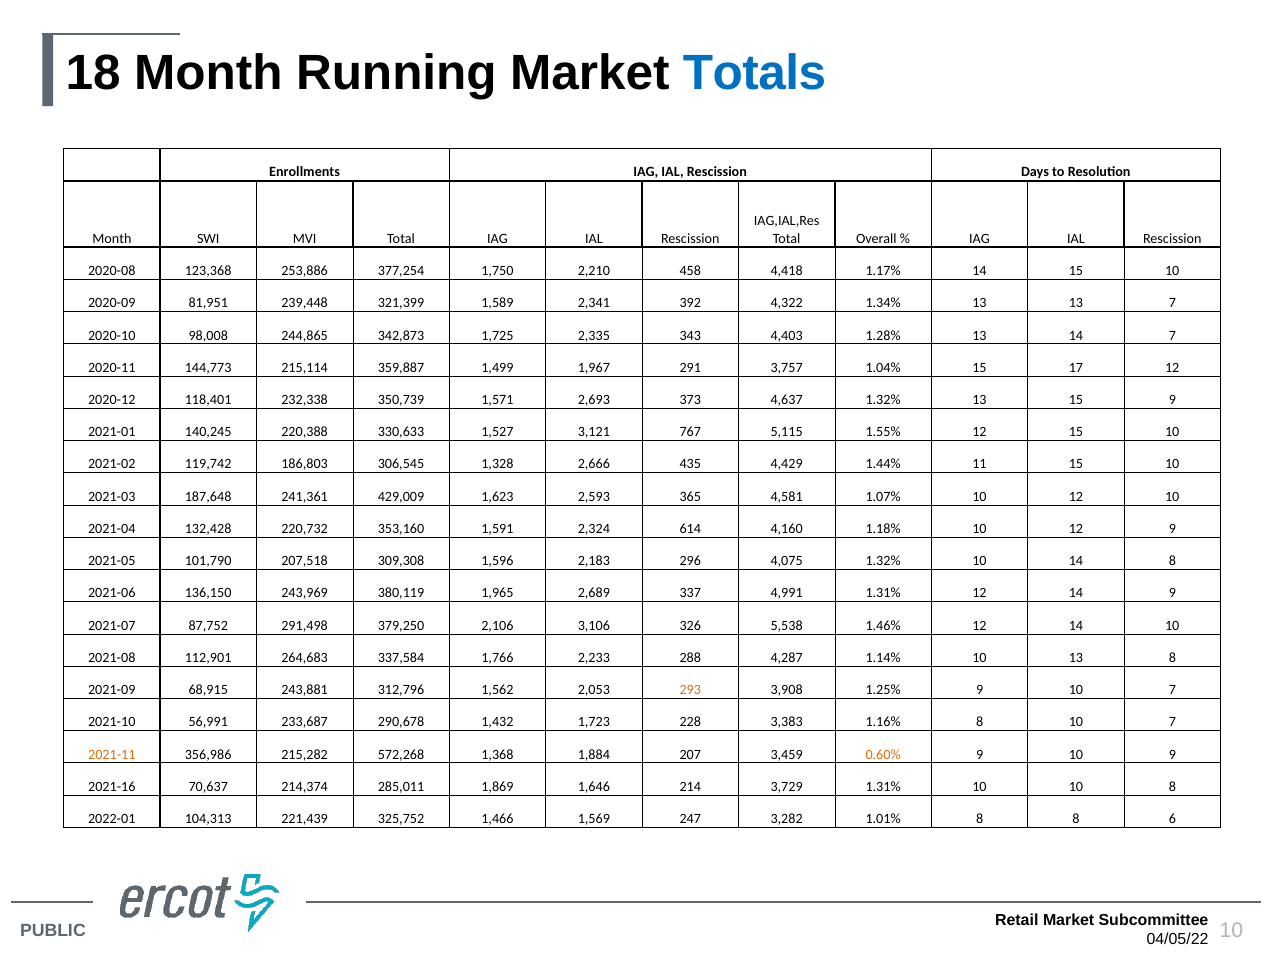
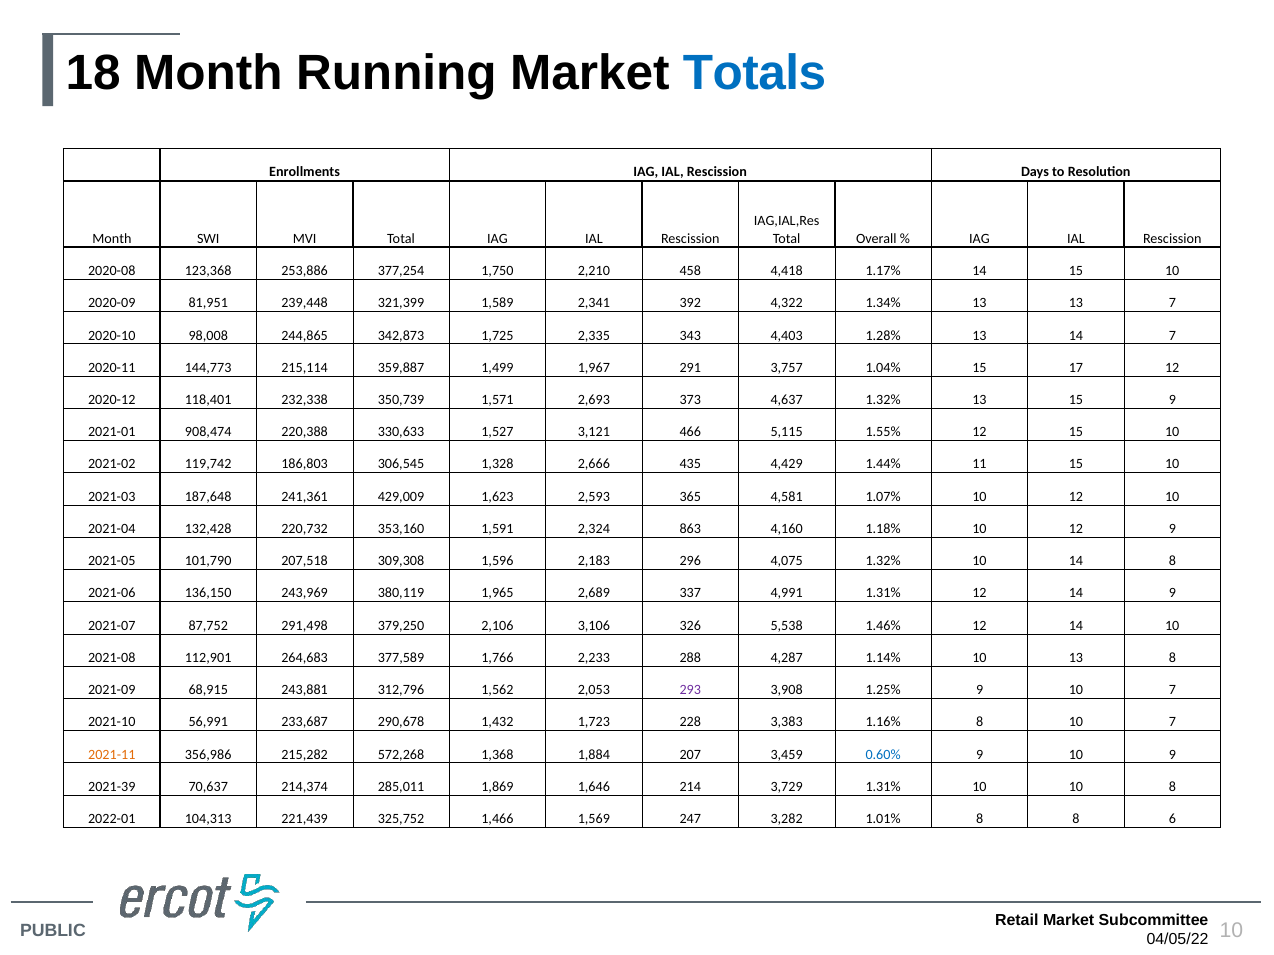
140,245: 140,245 -> 908,474 (208, 432)
767: 767 -> 466 (690, 432)
614: 614 -> 863 (690, 529)
337,584: 337,584 -> 377,589 (401, 658)
293 colour: orange -> purple (690, 690)
0.60% colour: orange -> blue (883, 755)
2021-16: 2021-16 -> 2021-39 (112, 787)
